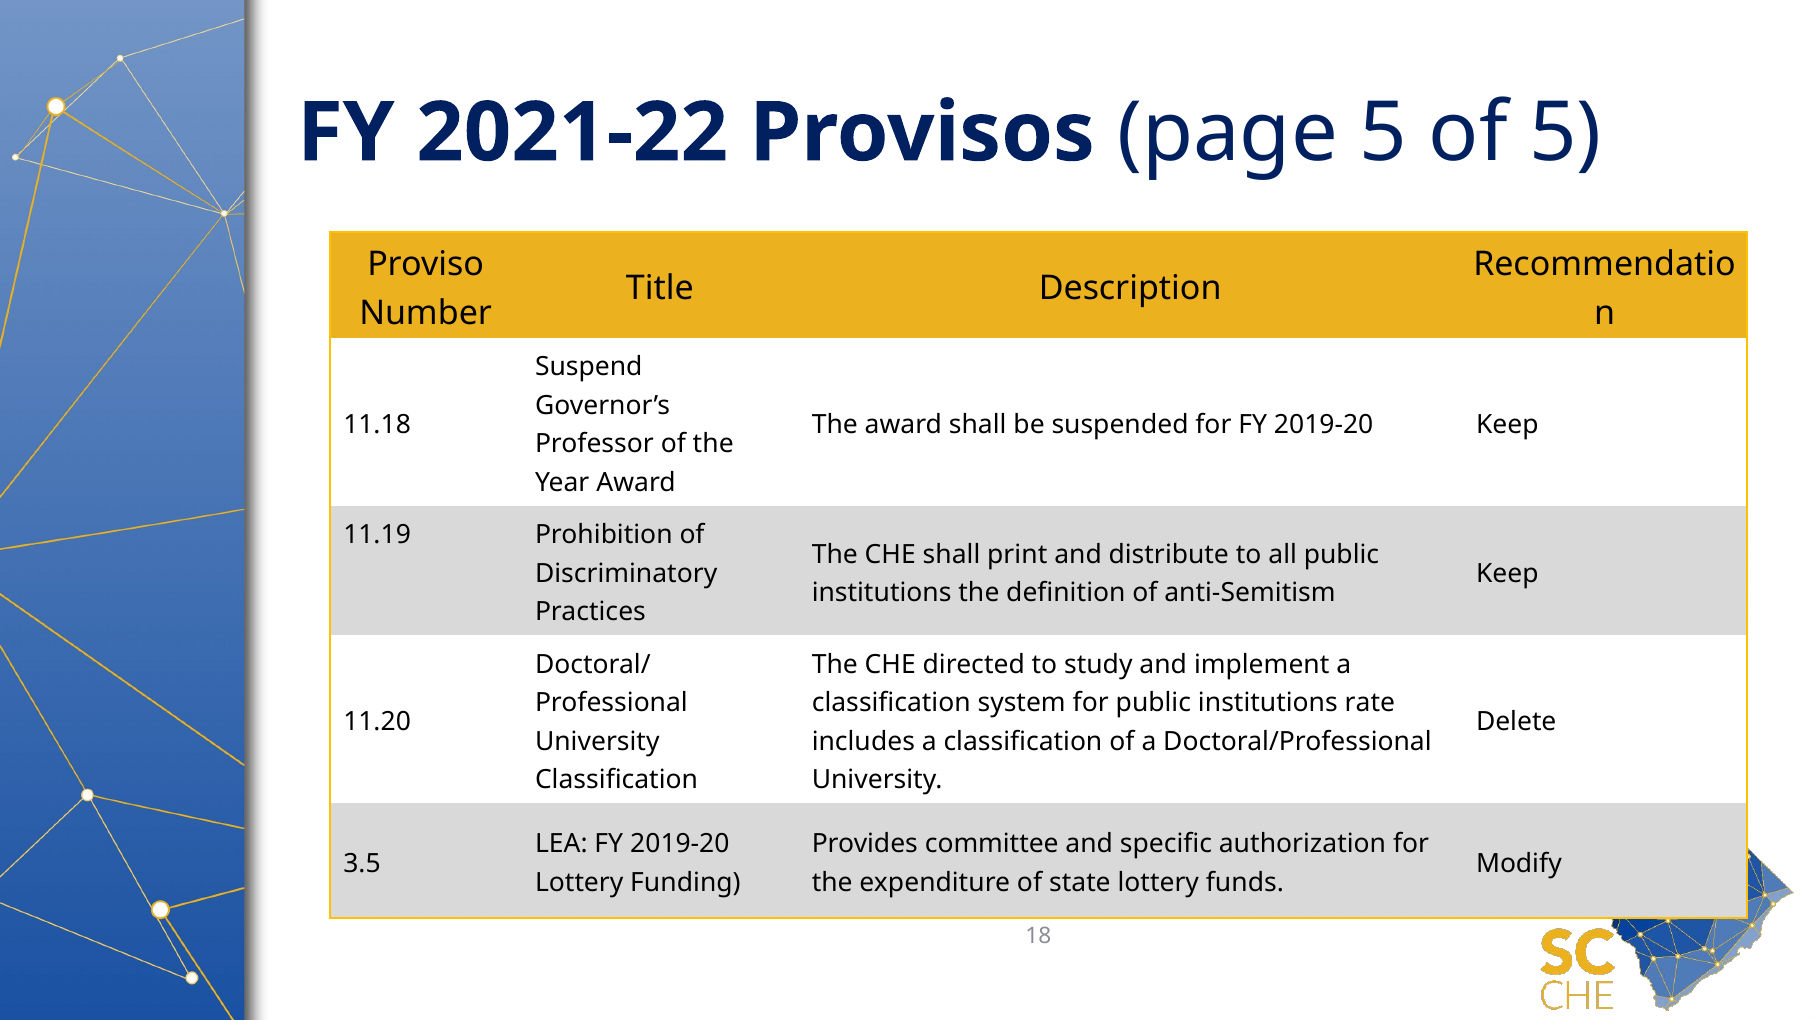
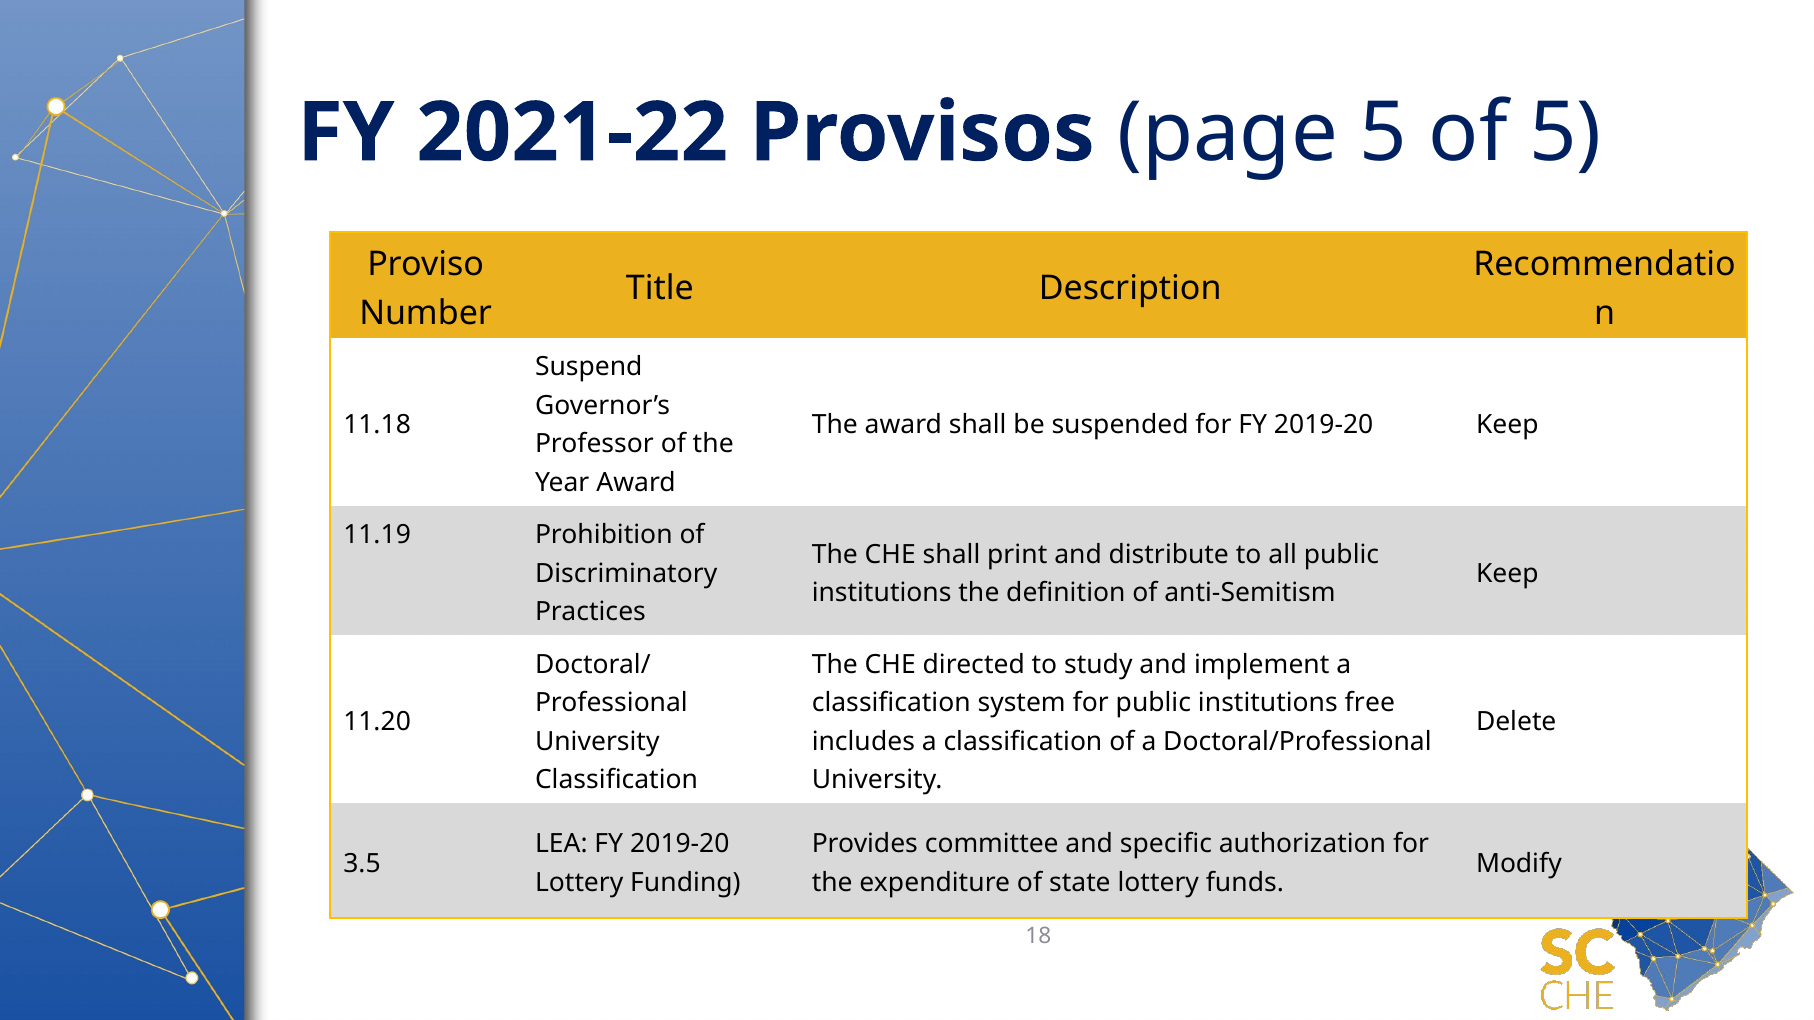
rate: rate -> free (1370, 703)
